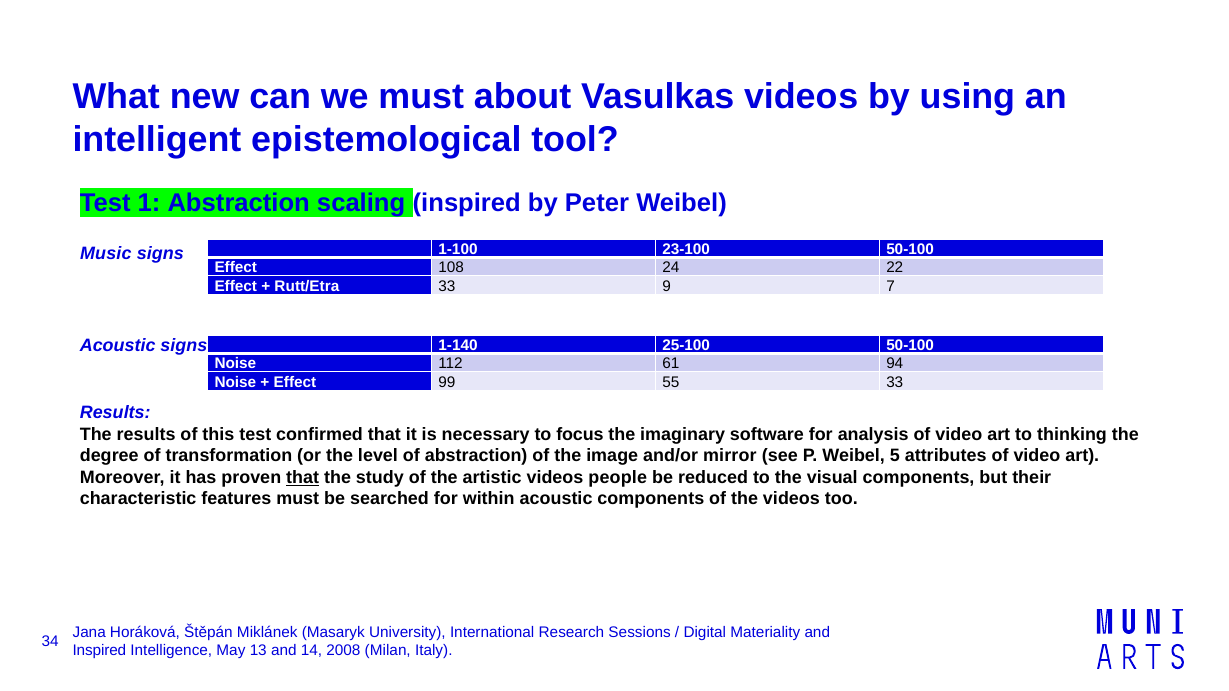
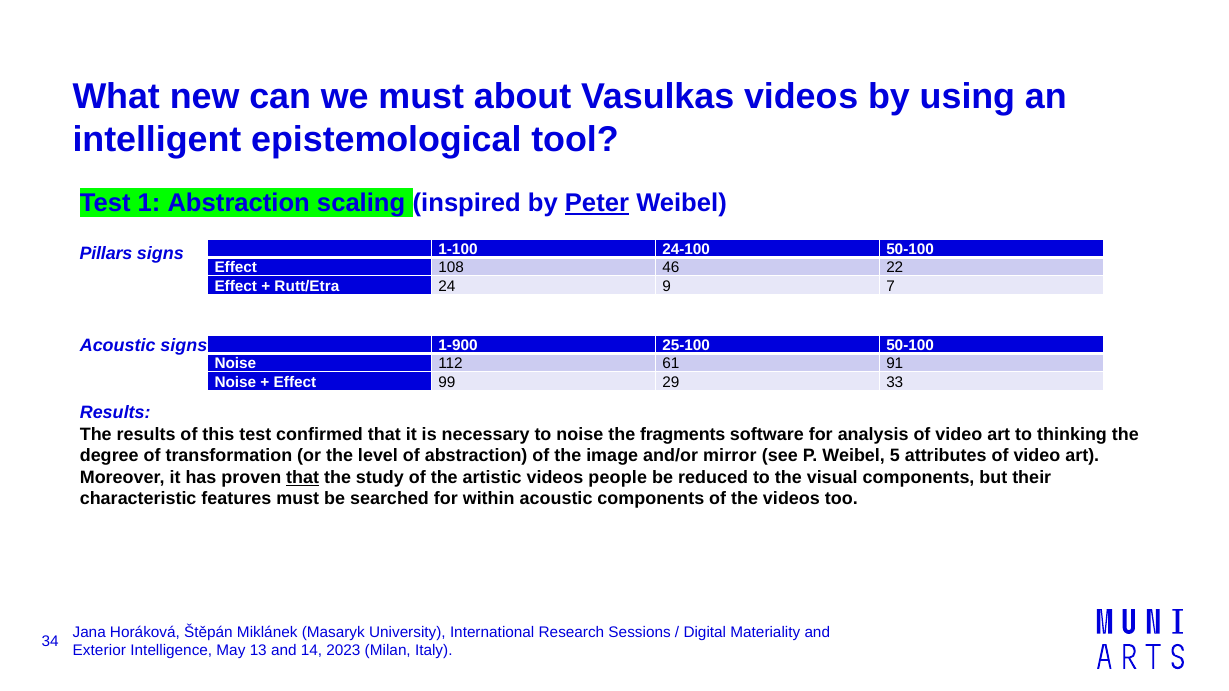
Peter underline: none -> present (597, 203)
23-100: 23-100 -> 24-100 (686, 249)
Music: Music -> Pillars (106, 253)
24: 24 -> 46 (671, 268)
Rutt/Etra 33: 33 -> 24 (447, 286)
1-140: 1-140 -> 1-900 (458, 345)
94: 94 -> 91 (895, 364)
55: 55 -> 29 (671, 382)
to focus: focus -> noise (580, 435)
imaginary: imaginary -> fragments (683, 435)
Inspired: Inspired -> Exterior (99, 651)
2008: 2008 -> 2023 (343, 651)
